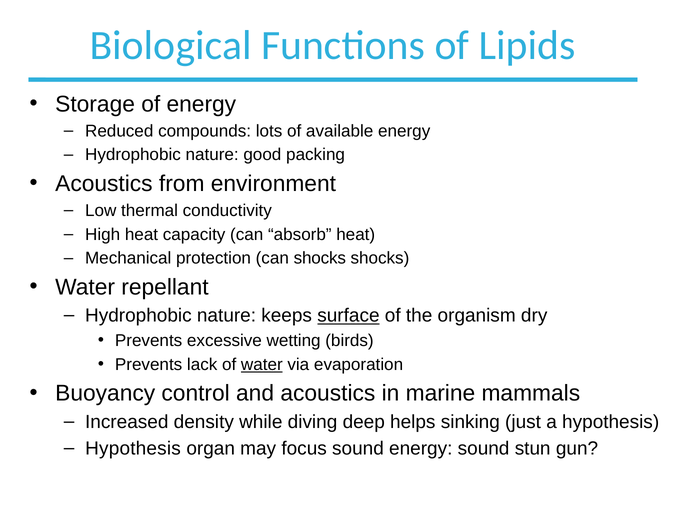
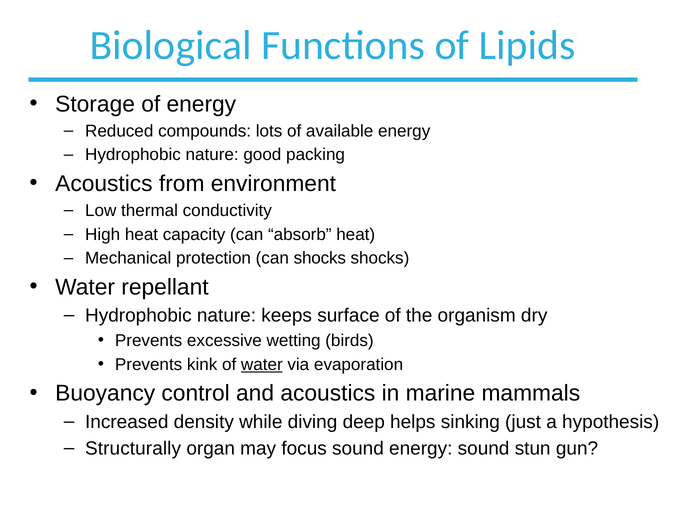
surface underline: present -> none (348, 316)
lack: lack -> kink (202, 365)
Hypothesis: Hypothesis -> Structurally (133, 449)
